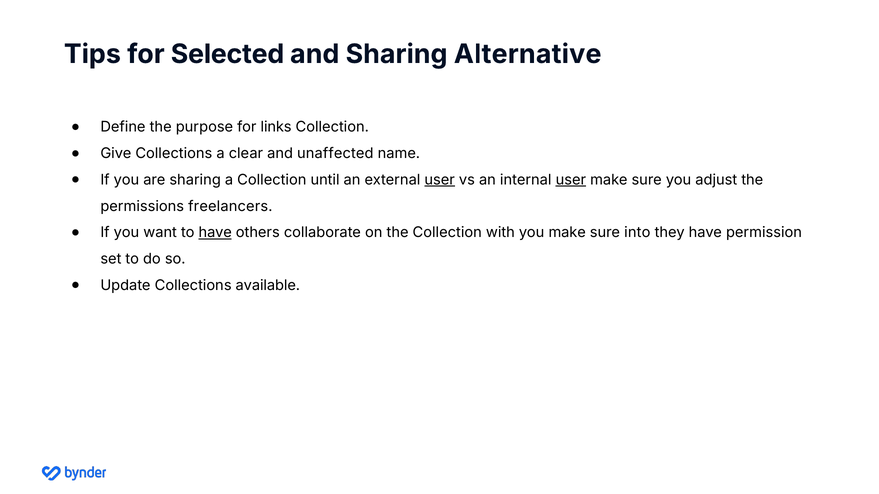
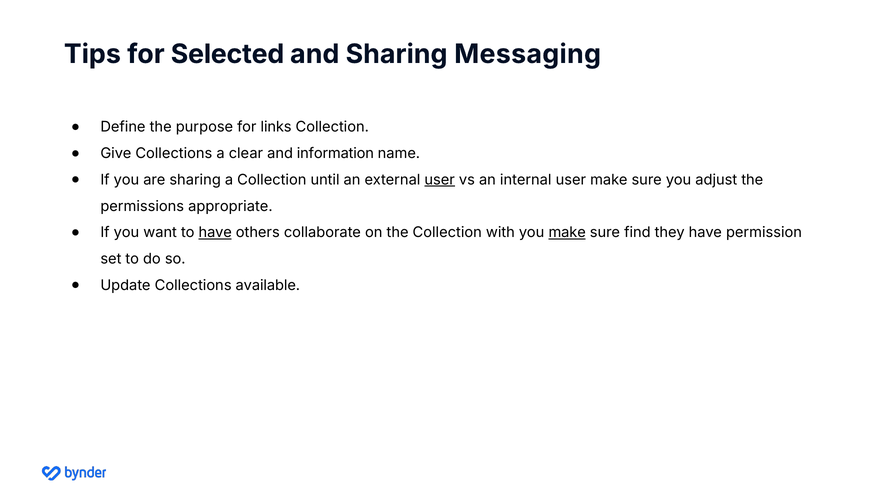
Alternative: Alternative -> Messaging (528, 54)
unaffected: unaffected -> information (335, 154)
user underline: present -> none (571, 180)
freelancers: freelancers -> appropriate (230, 206)
make underline: none -> present (567, 233)
into: into -> find (637, 233)
